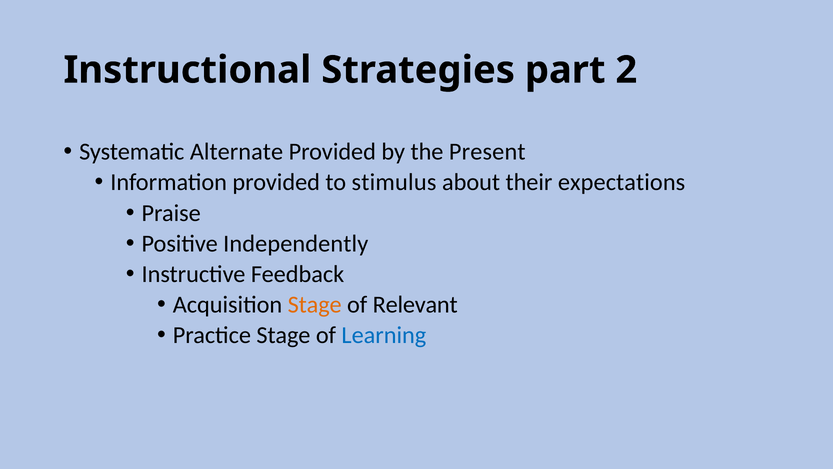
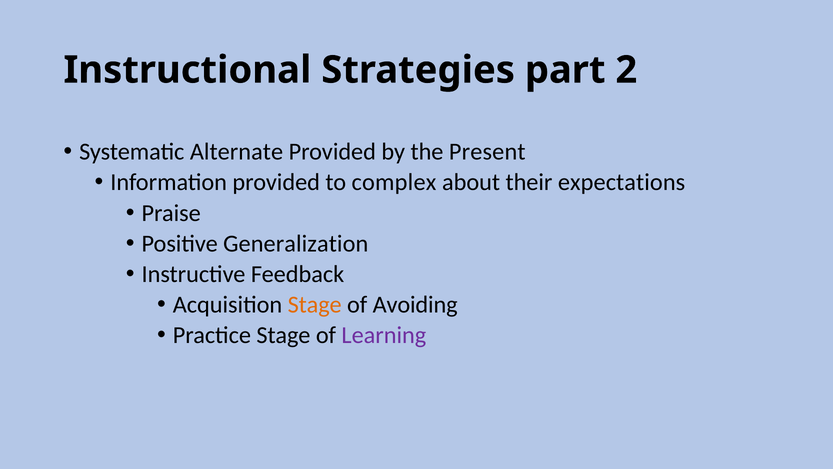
stimulus: stimulus -> complex (394, 182)
Independently: Independently -> Generalization (296, 243)
Relevant: Relevant -> Avoiding (415, 305)
Learning colour: blue -> purple (384, 335)
